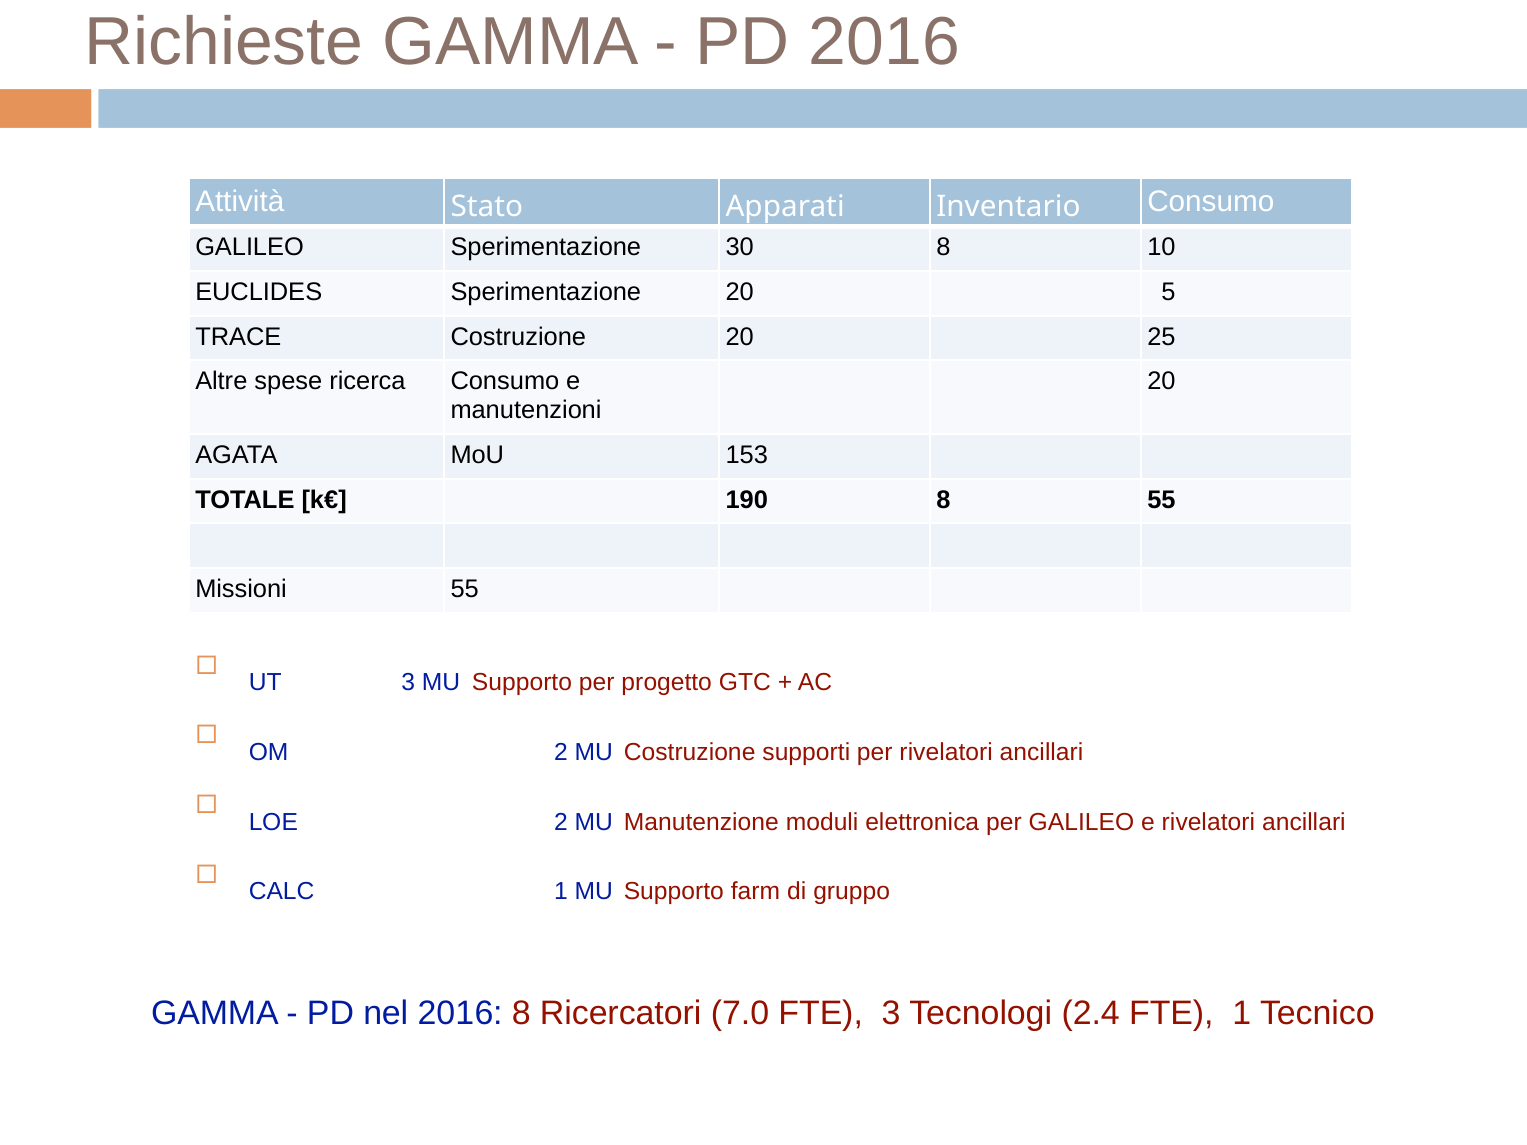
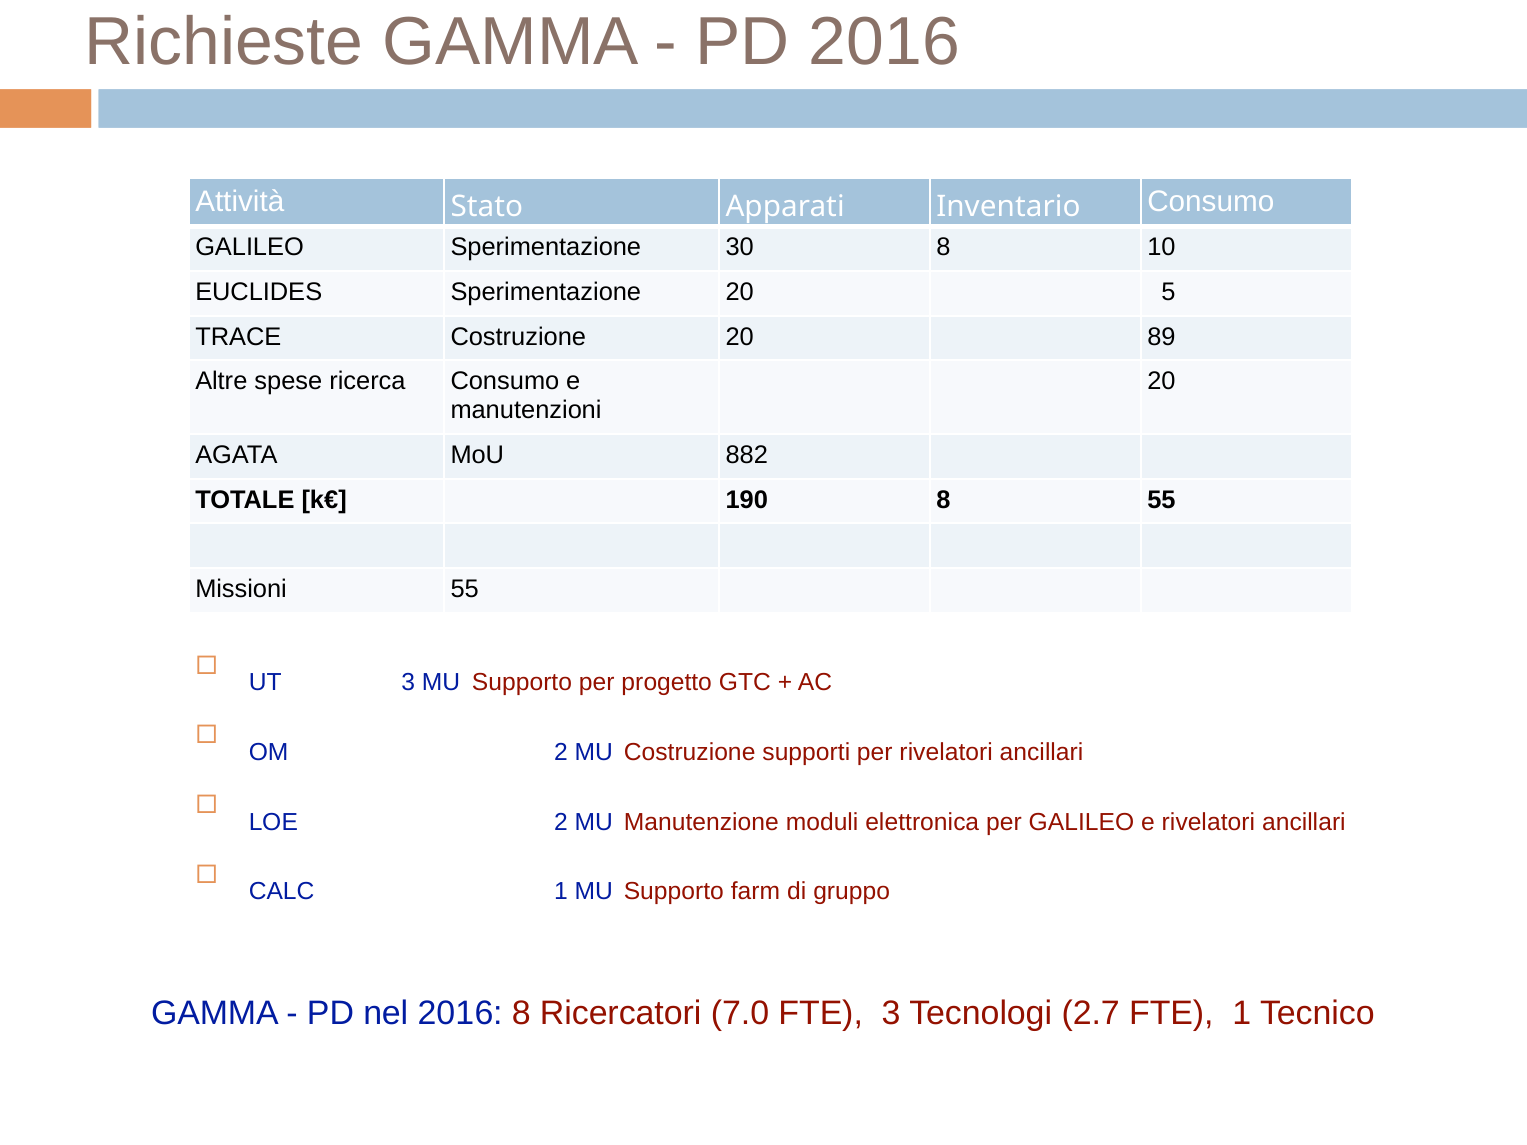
25: 25 -> 89 (1161, 337)
153: 153 -> 882 (747, 455)
2.4: 2.4 -> 2.7 (1091, 1014)
